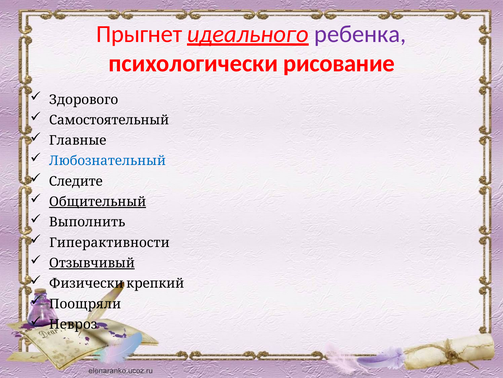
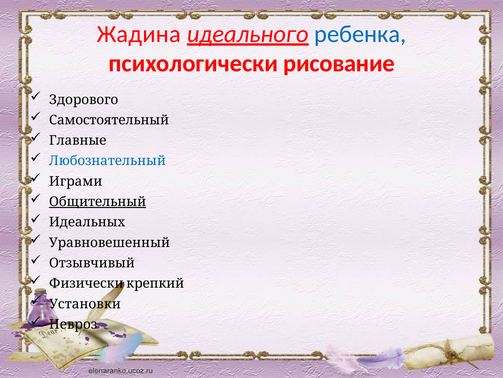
Прыгнет: Прыгнет -> Жадина (139, 34)
ребенка colour: purple -> blue (360, 34)
Следите: Следите -> Играми (76, 181)
Выполнить: Выполнить -> Идеальных (87, 222)
Гиперактивности: Гиперактивности -> Уравновешенный (110, 242)
Отзывчивый underline: present -> none (92, 263)
Поощряли: Поощряли -> Установки (85, 303)
